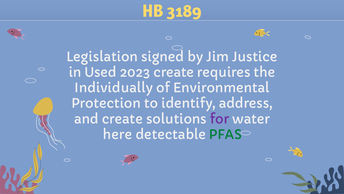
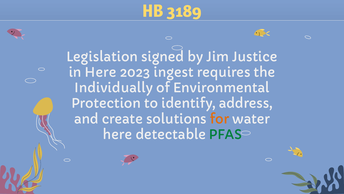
in Used: Used -> Here (101, 72)
2023 create: create -> ingest (174, 72)
for colour: purple -> orange (219, 119)
